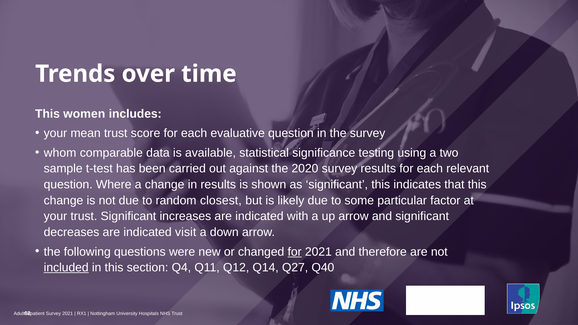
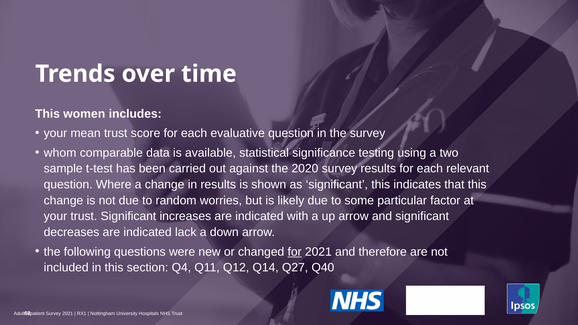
closest: closest -> worries (221, 201)
visit: visit -> lack (186, 232)
included underline: present -> none (66, 268)
